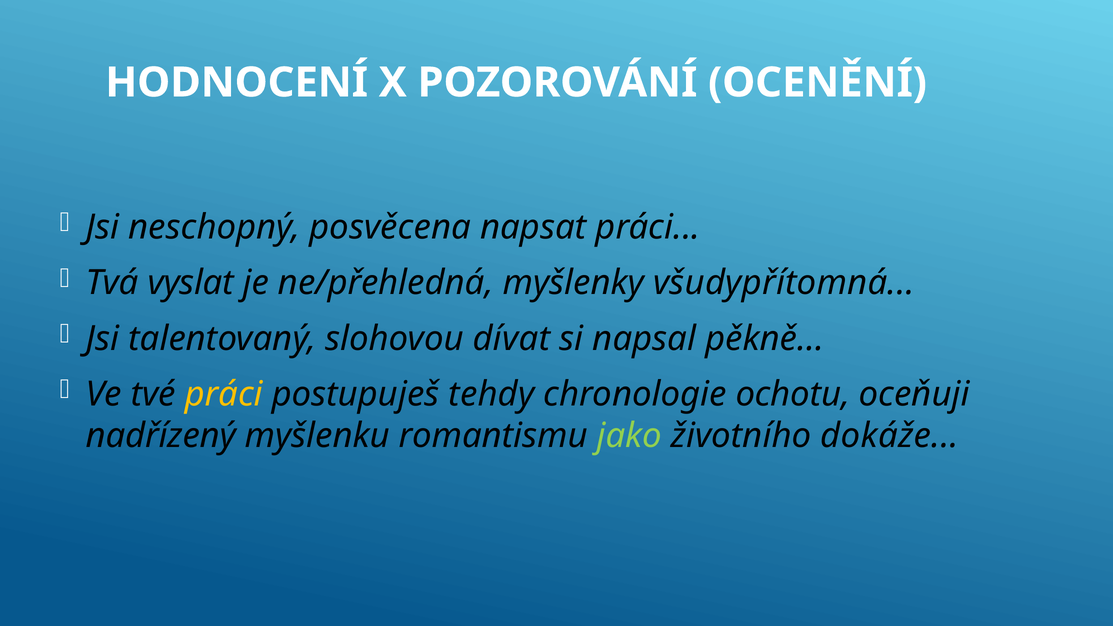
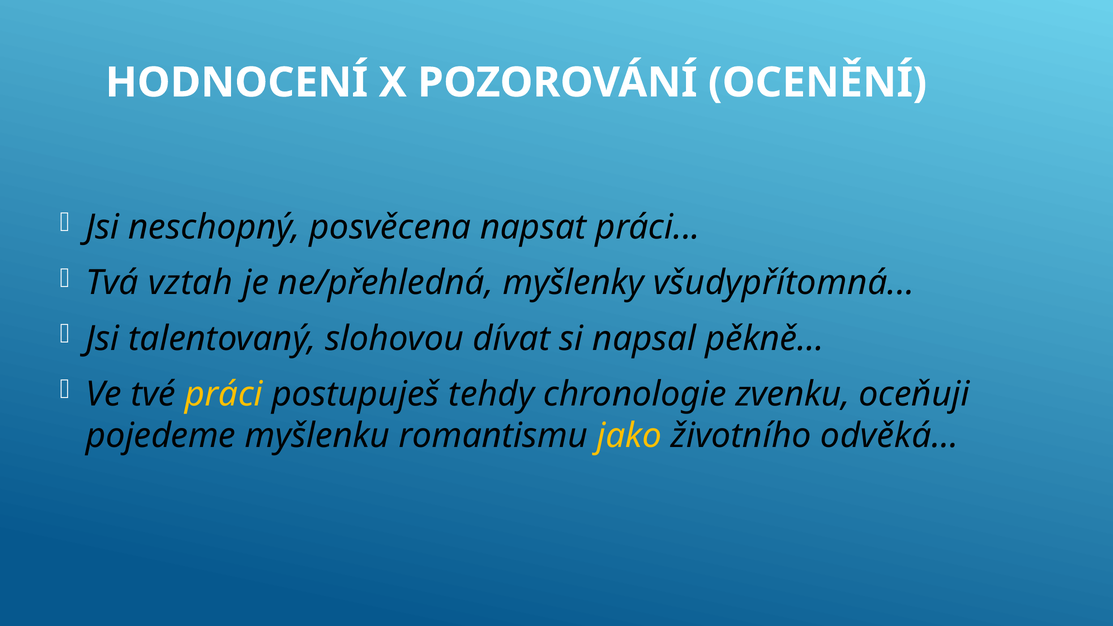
vyslat: vyslat -> vztah (190, 283)
ochotu: ochotu -> zvenku (793, 394)
nadřízený: nadřízený -> pojedeme (161, 436)
jako colour: light green -> yellow (629, 436)
dokáže: dokáže -> odvěká (890, 436)
